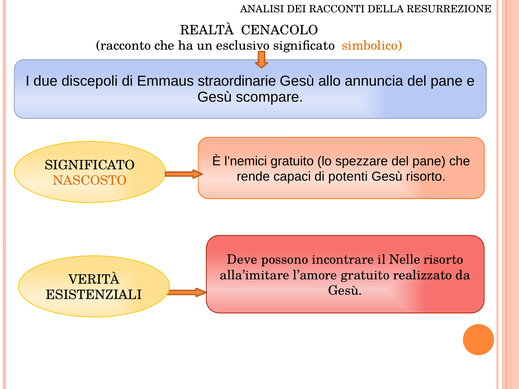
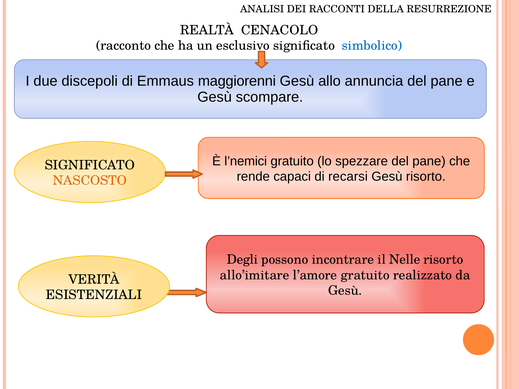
simbolico colour: orange -> blue (372, 46)
straordinarie: straordinarie -> maggiorenni (237, 81)
potenti: potenti -> recarsi (348, 177)
Deve: Deve -> Degli (242, 260)
alla’imitare: alla’imitare -> allo’imitare (255, 275)
